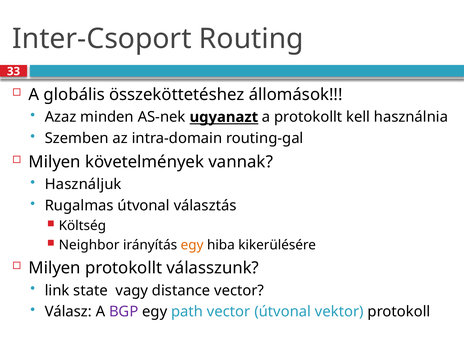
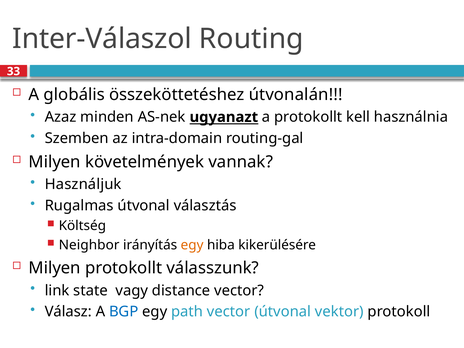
Inter-Csoport: Inter-Csoport -> Inter-Válaszol (102, 39)
állomások: állomások -> útvonalán (296, 95)
BGP colour: purple -> blue (124, 312)
